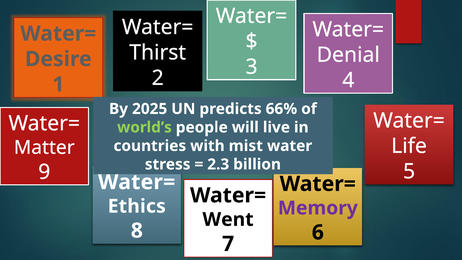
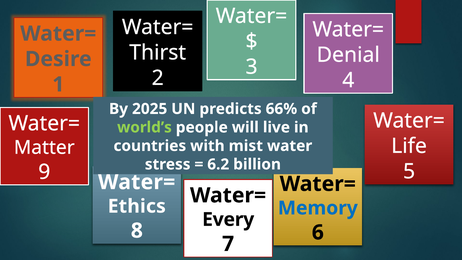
2.3: 2.3 -> 6.2 (218, 164)
Memory colour: purple -> blue (318, 208)
Went: Went -> Every (228, 219)
